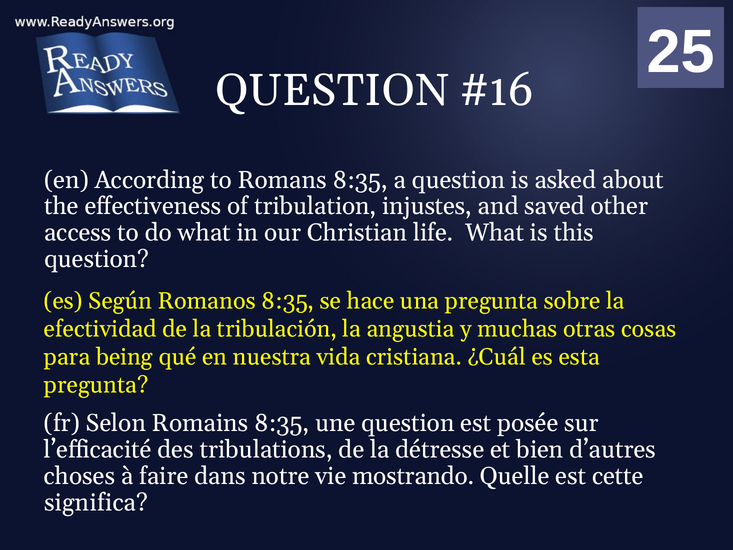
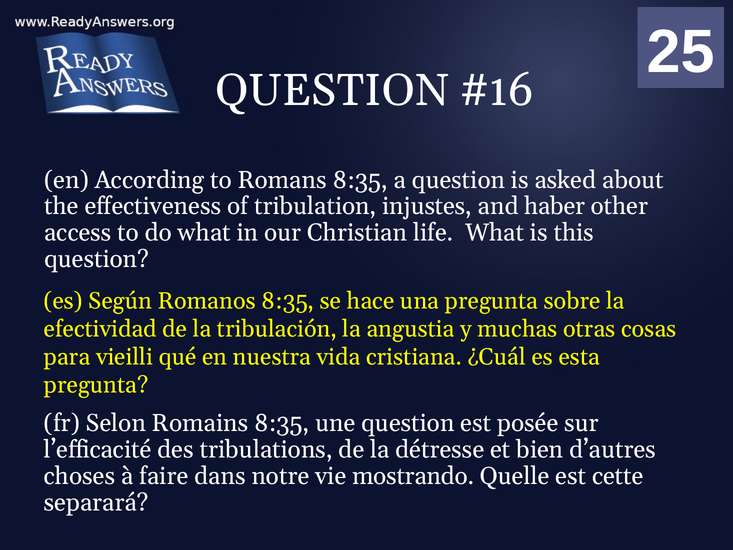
saved: saved -> haber (555, 206)
being: being -> vieilli (124, 357)
significa: significa -> separará (96, 502)
